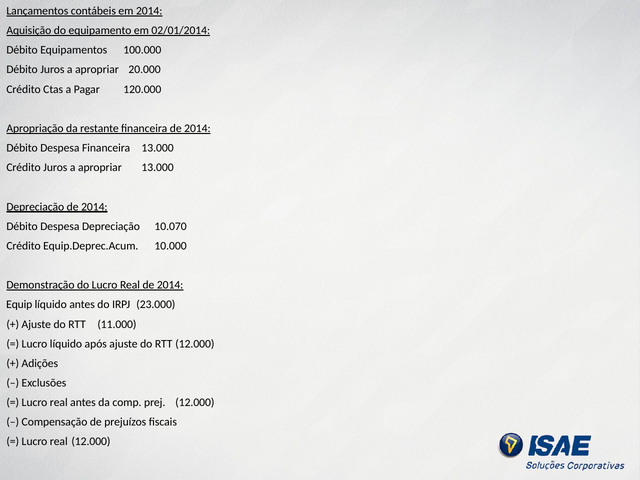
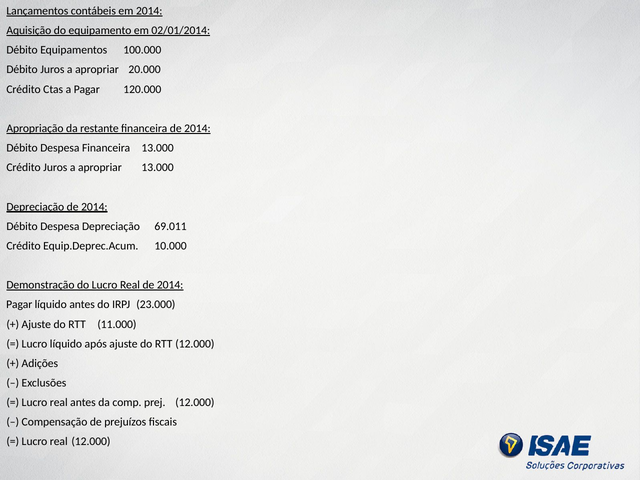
10.070: 10.070 -> 69.011 (171, 226)
Equip: Equip -> Pagar (19, 305)
